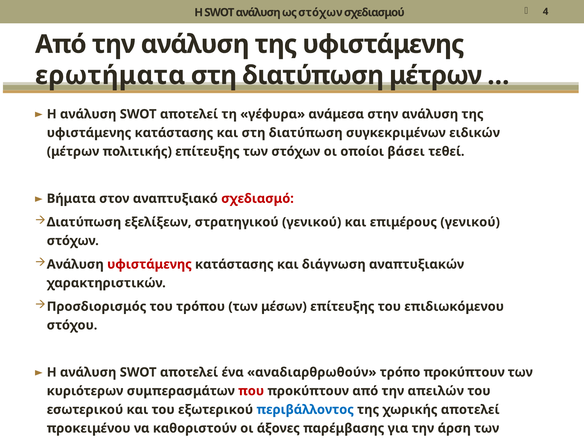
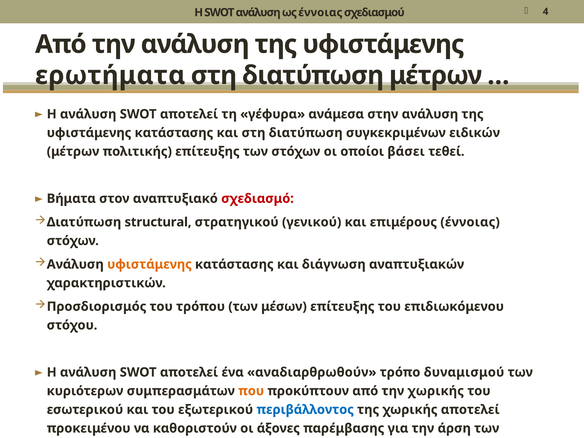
ως στόχων: στόχων -> έννοιας (320, 12)
εξελίξεων: εξελίξεων -> structural (158, 222)
επιμέρους γενικού: γενικού -> έννοιας (470, 222)
υφιστάμενης colour: red -> orange (149, 264)
τρόπο προκύπτουν: προκύπτουν -> δυναμισμού (464, 372)
που colour: red -> orange (251, 391)
την απειλών: απειλών -> χωρικής (436, 391)
